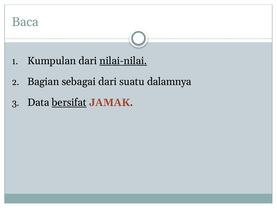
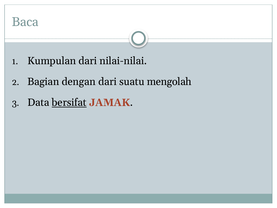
nilai-nilai underline: present -> none (123, 61)
sebagai: sebagai -> dengan (79, 82)
dalamnya: dalamnya -> mengolah (169, 82)
